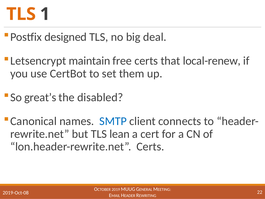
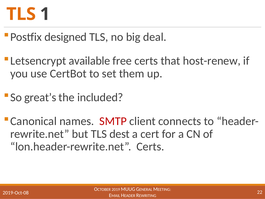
maintain: maintain -> available (89, 61)
local-renew: local-renew -> host-renew (212, 61)
disabled: disabled -> included (100, 97)
SMTP colour: blue -> red (113, 121)
lean: lean -> dest (120, 134)
